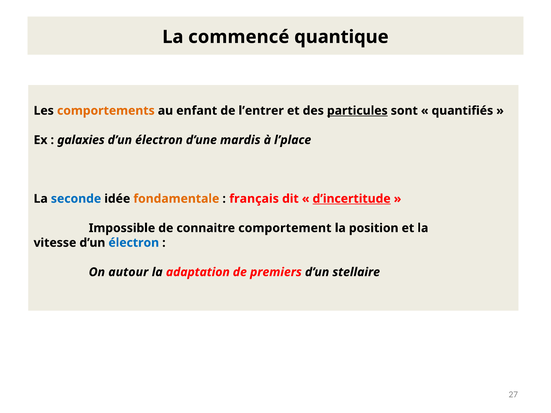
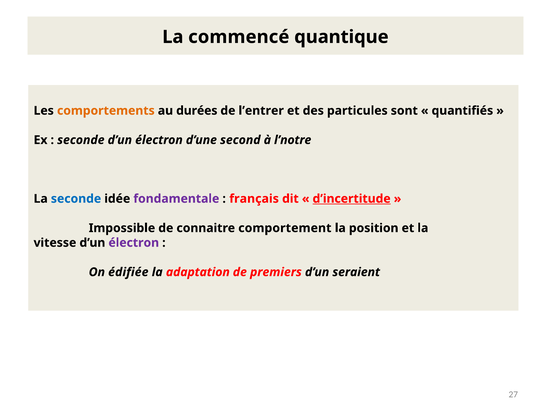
enfant: enfant -> durées (197, 111)
particules underline: present -> none (357, 111)
galaxies: galaxies -> seconde (81, 140)
mardis: mardis -> second (240, 140)
l’place: l’place -> l’notre (293, 140)
fondamentale colour: orange -> purple (176, 199)
électron colour: blue -> purple (134, 243)
autour: autour -> édifiée (128, 272)
stellaire: stellaire -> seraient (356, 272)
